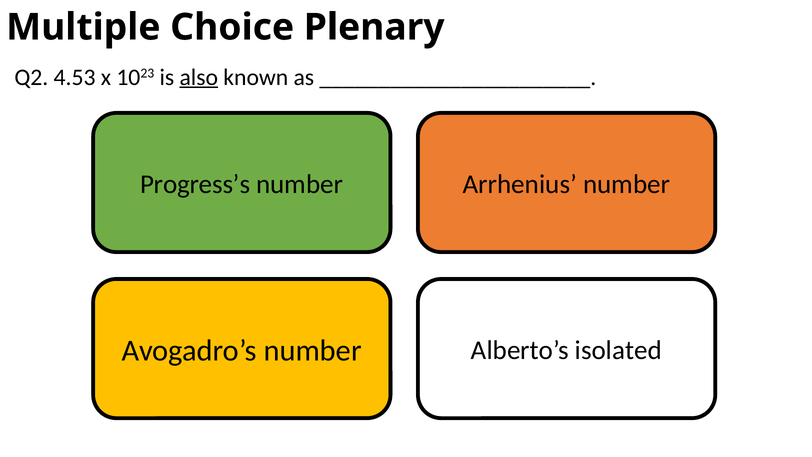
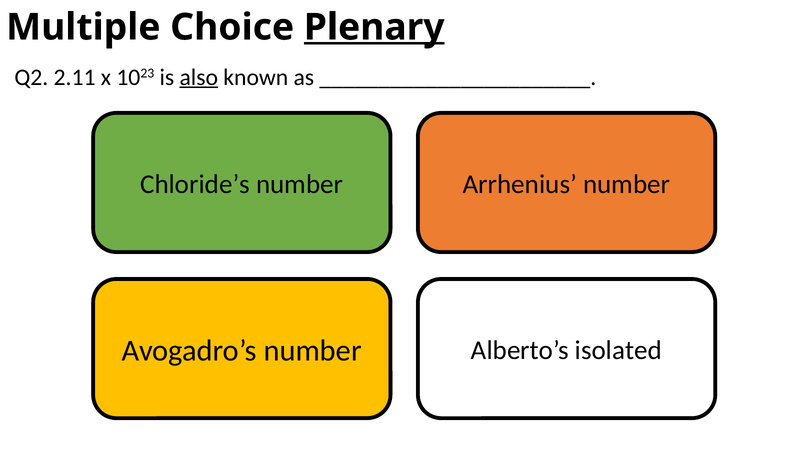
Plenary underline: none -> present (374, 27)
4.53: 4.53 -> 2.11 (75, 77)
Progress’s: Progress’s -> Chloride’s (195, 184)
